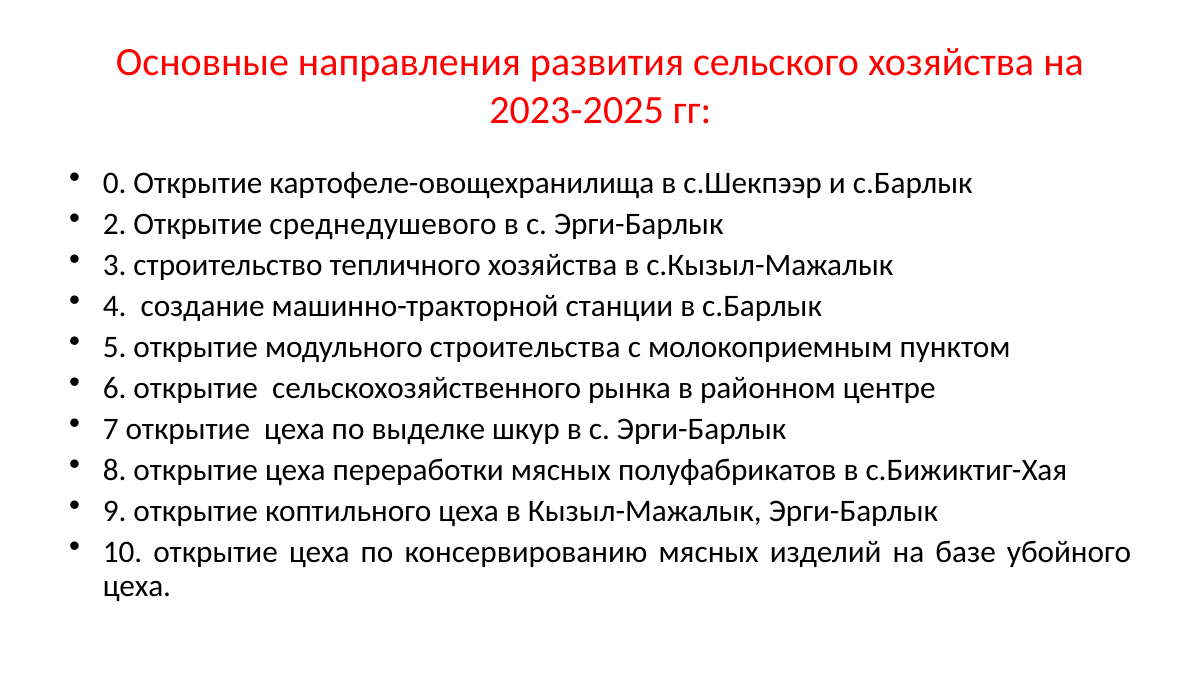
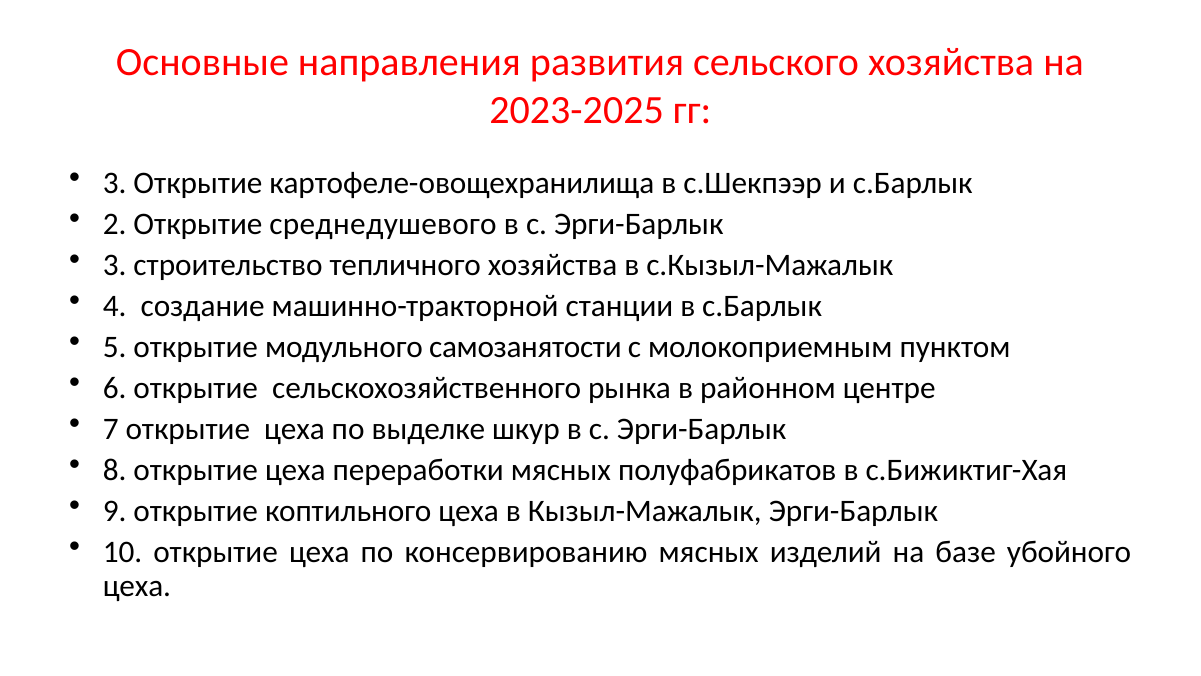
0: 0 -> 3 (115, 183)
строительства: строительства -> самозанятости (525, 347)
